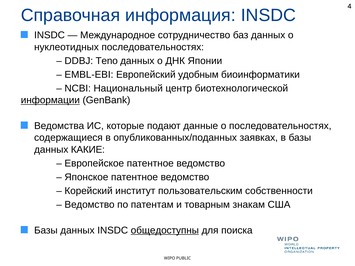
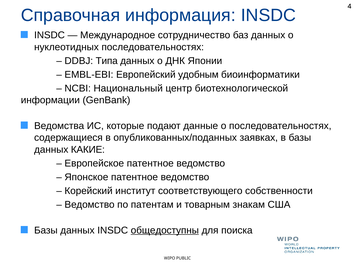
Teno: Teno -> Типа (107, 61)
информации underline: present -> none (50, 100)
пользовательским: пользовательским -> соответствующего (200, 191)
